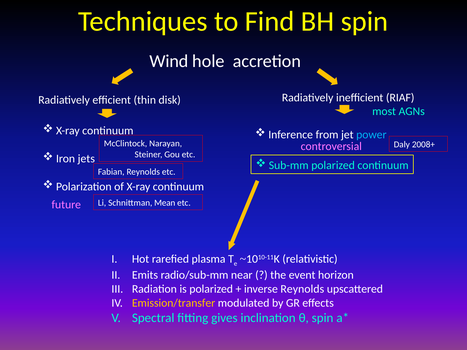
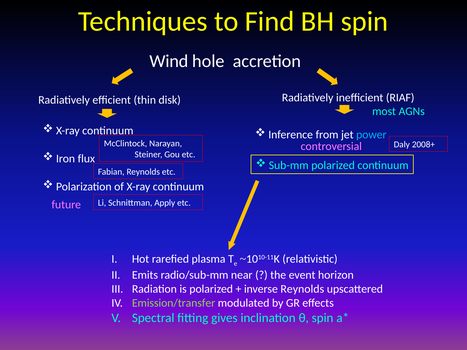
jets: jets -> flux (86, 159)
Mean: Mean -> Apply (165, 203)
Emission/transfer colour: yellow -> light green (174, 303)
